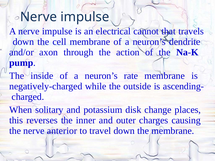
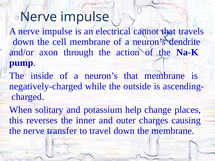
neuron’s rate: rate -> that (131, 76)
disk: disk -> help (133, 110)
anterior: anterior -> transfer (62, 131)
